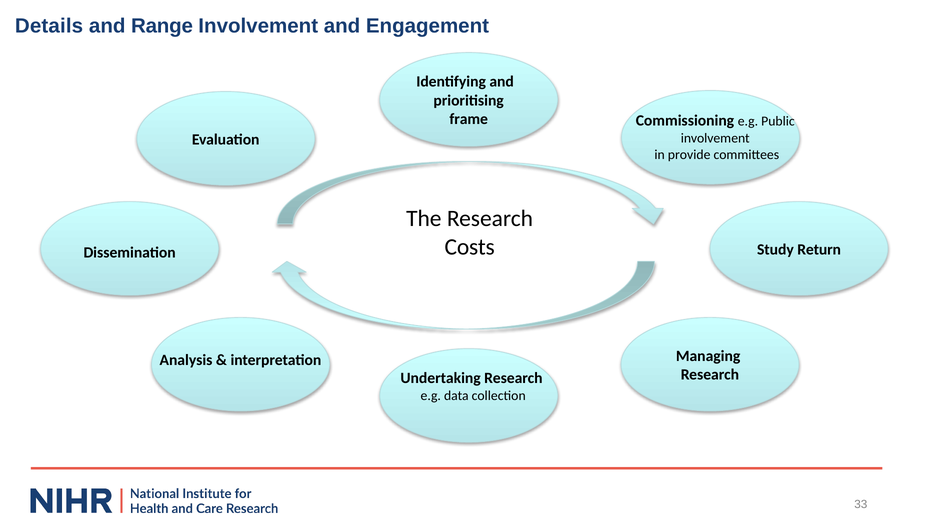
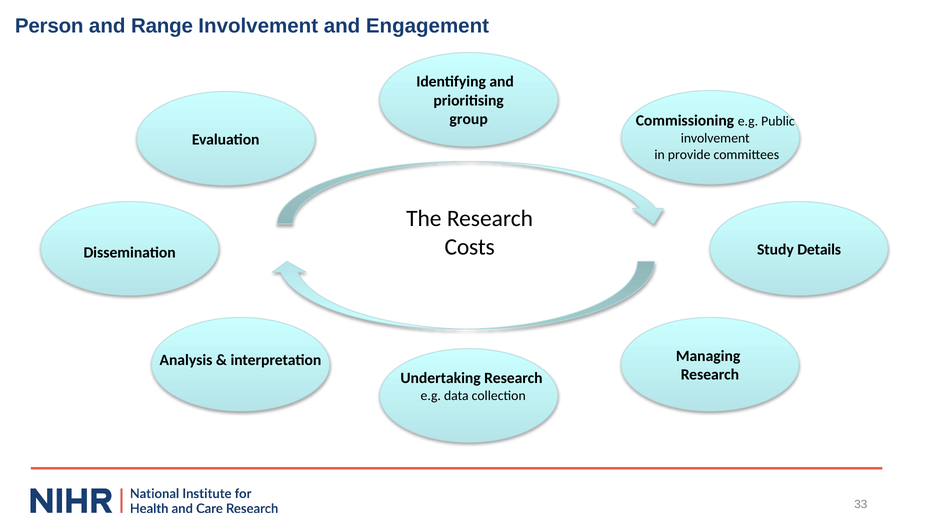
Details: Details -> Person (49, 26)
frame: frame -> group (469, 119)
Return: Return -> Details (819, 250)
